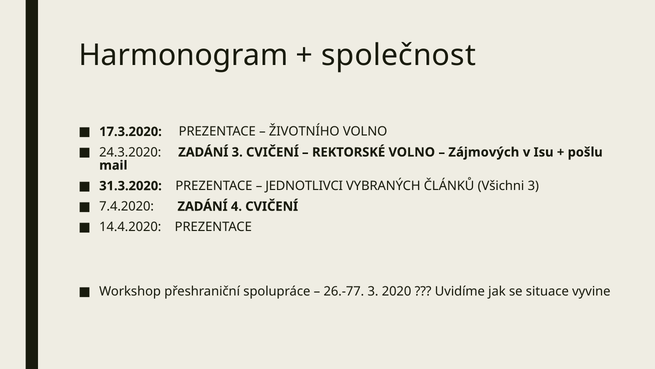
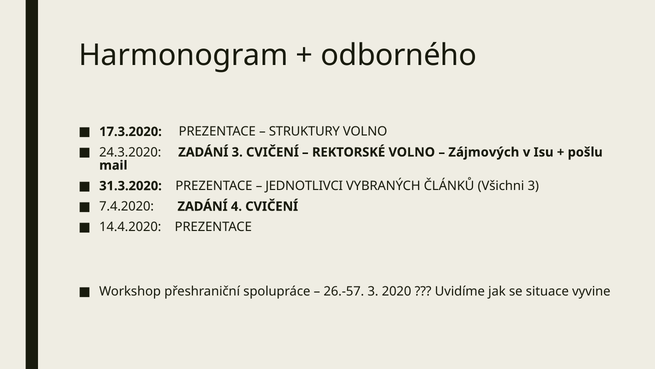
společnost: společnost -> odborného (399, 55)
ŽIVOTNÍHO: ŽIVOTNÍHO -> STRUKTURY (304, 132)
26.-77: 26.-77 -> 26.-57 (344, 291)
